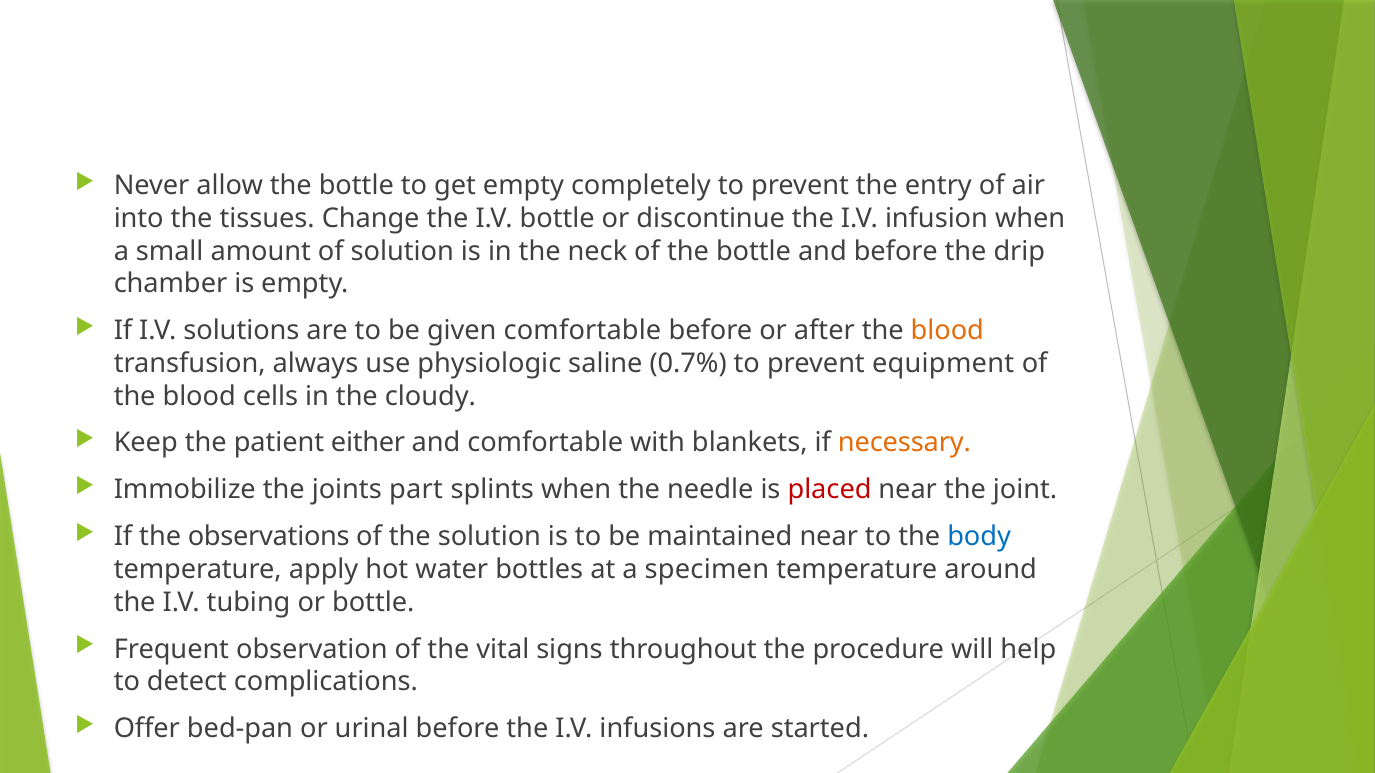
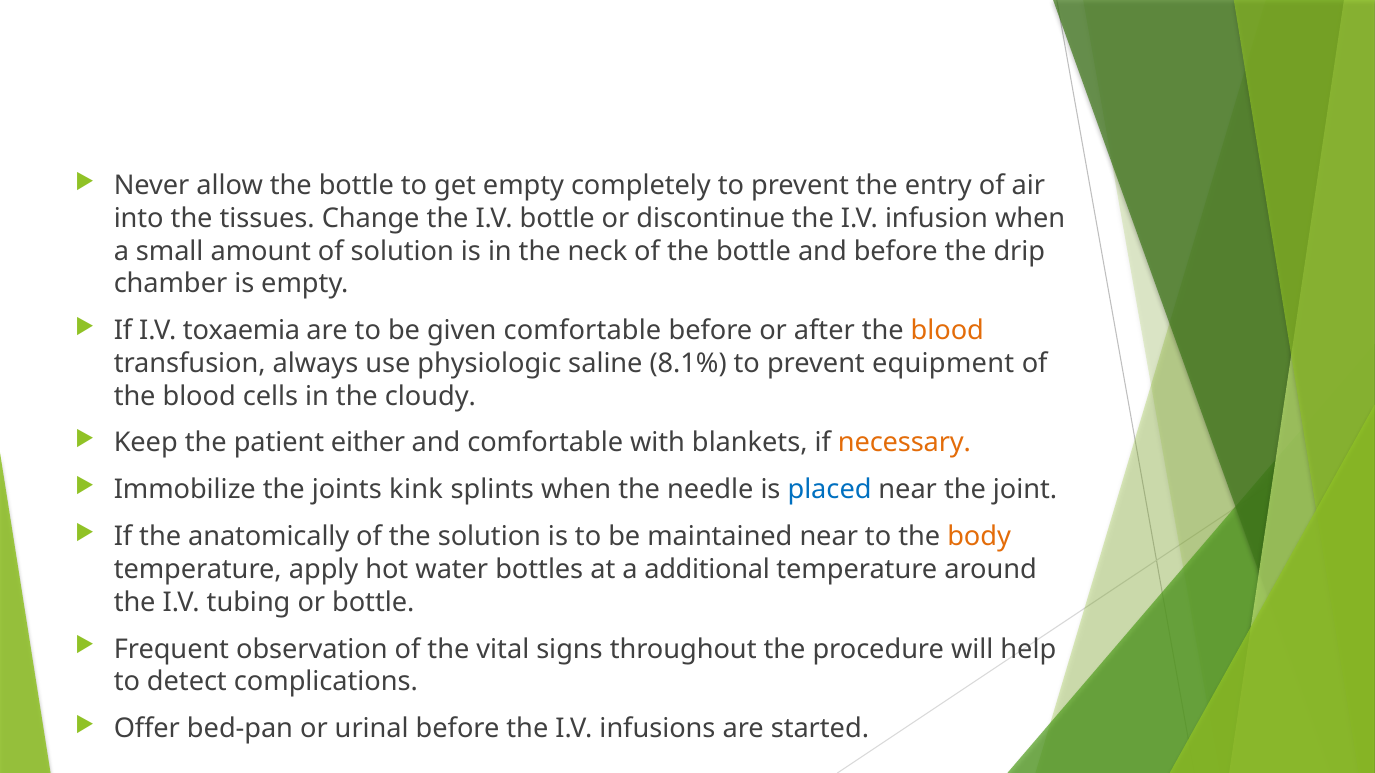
solutions: solutions -> toxaemia (242, 331)
0.7%: 0.7% -> 8.1% (688, 364)
part: part -> kink (416, 490)
placed colour: red -> blue (830, 490)
observations: observations -> anatomically (269, 537)
body colour: blue -> orange (979, 537)
specimen: specimen -> additional (707, 570)
